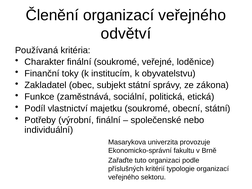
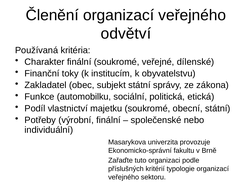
loděnice: loděnice -> dílenské (196, 62)
zaměstnává: zaměstnává -> automobilku (84, 97)
